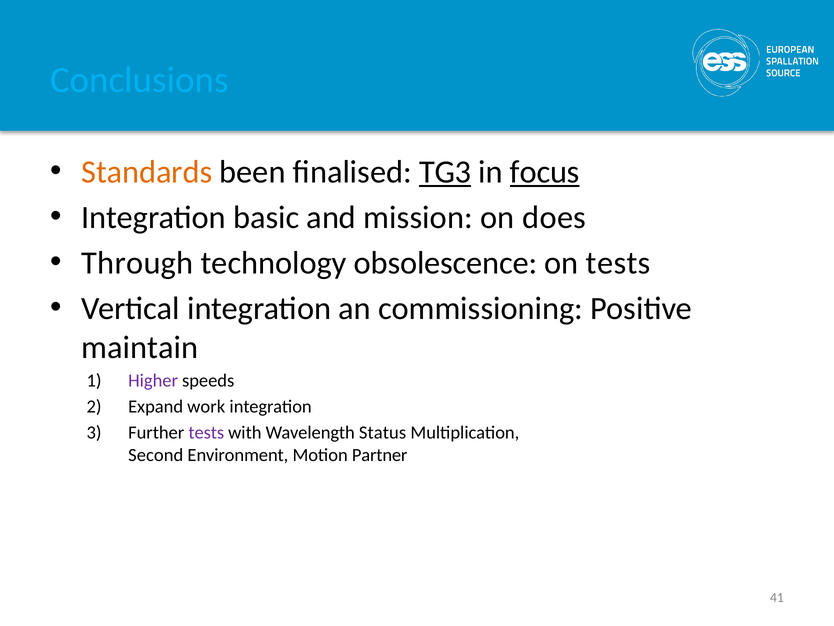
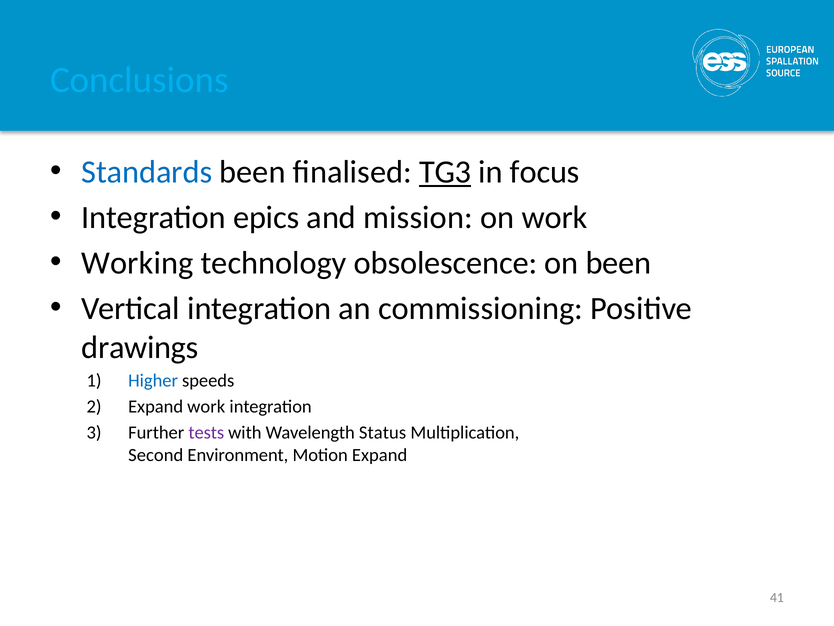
Standards colour: orange -> blue (147, 172)
focus underline: present -> none (545, 172)
basic: basic -> epics (266, 217)
on does: does -> work (554, 217)
Through: Through -> Working (137, 263)
on tests: tests -> been (618, 263)
maintain: maintain -> drawings (140, 347)
Higher colour: purple -> blue (153, 380)
Motion Partner: Partner -> Expand (380, 455)
